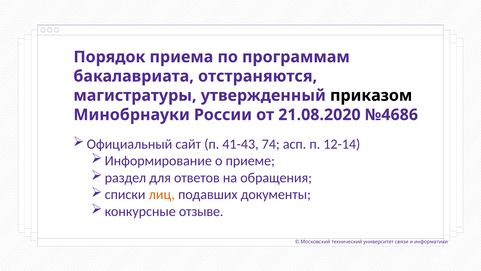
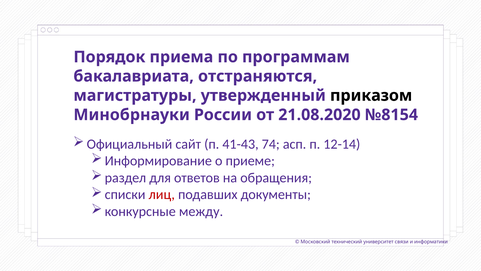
№4686: №4686 -> №8154 (391, 115)
лиц colour: orange -> red (162, 194)
отзыве: отзыве -> между (201, 211)
